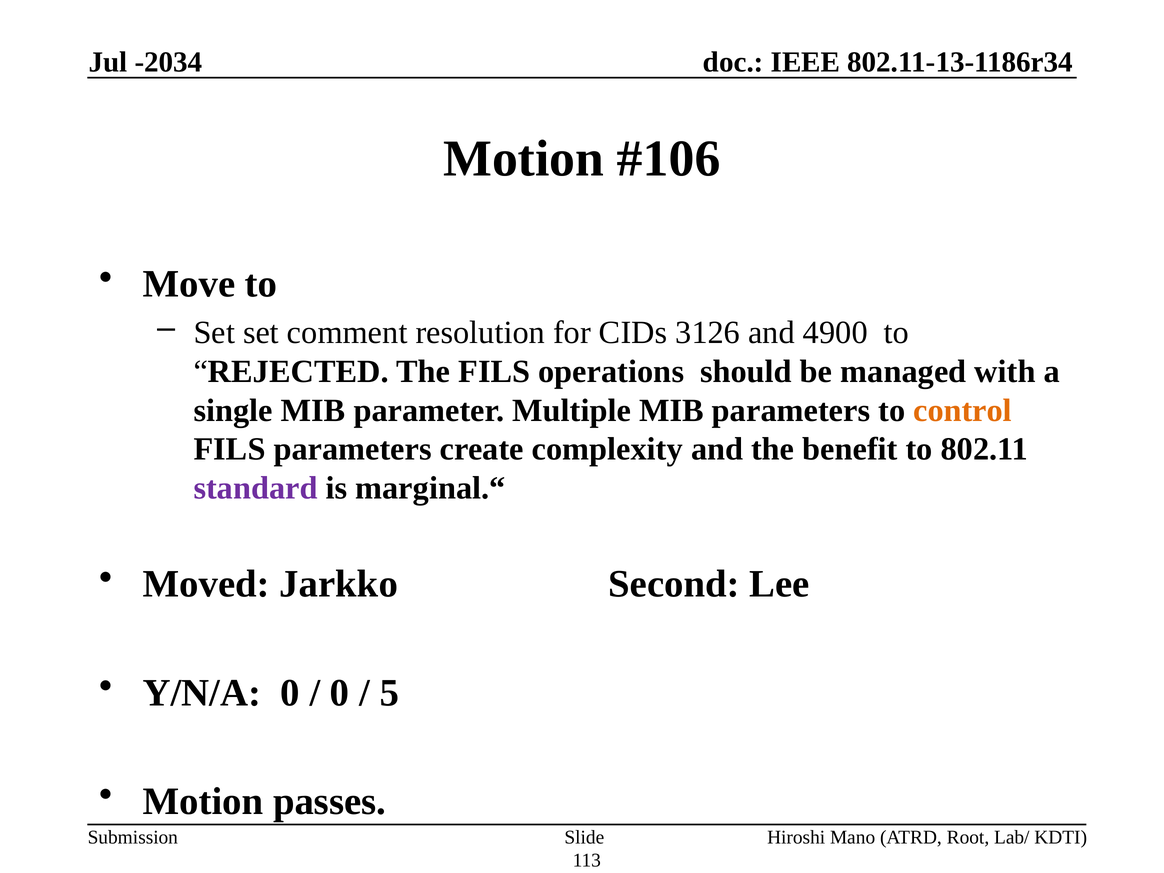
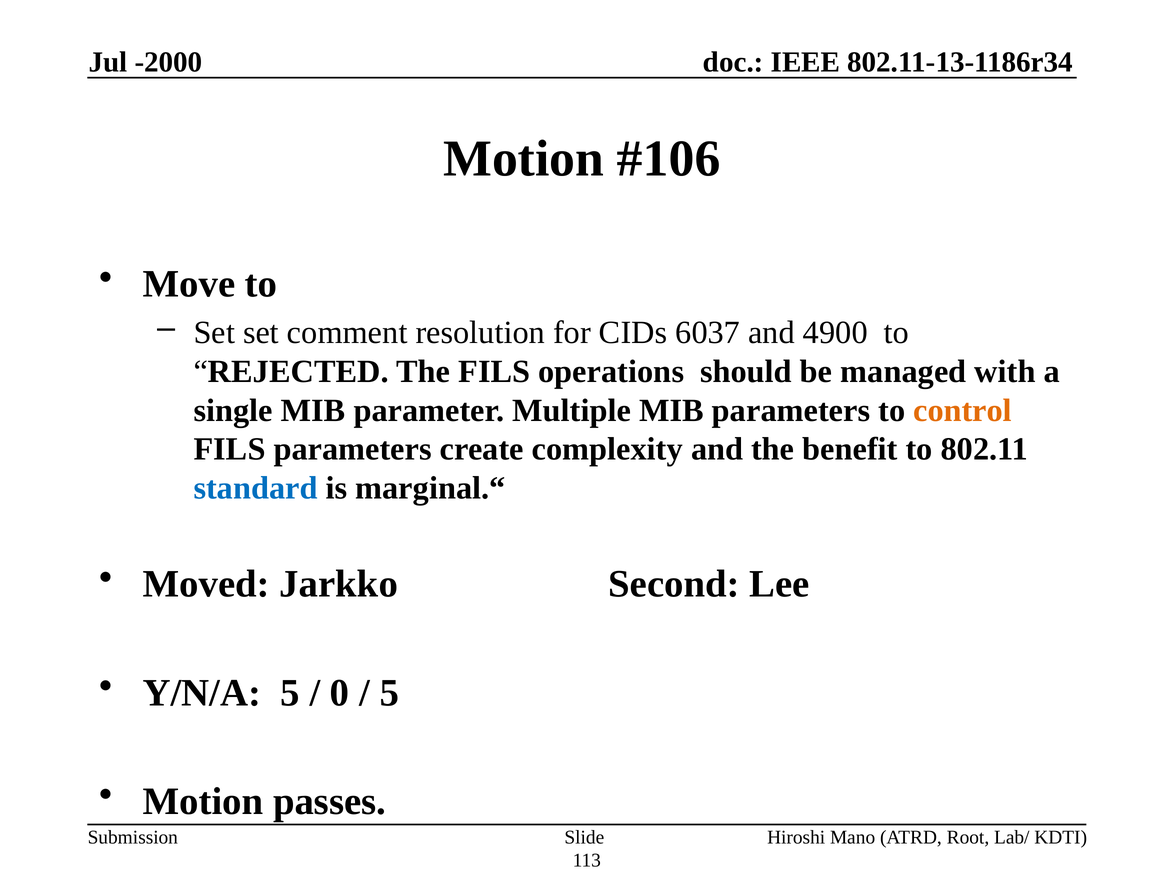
-2034: -2034 -> -2000 (169, 62)
3126: 3126 -> 6037 (708, 333)
standard colour: purple -> blue (256, 488)
Y/N/A 0: 0 -> 5 (290, 693)
